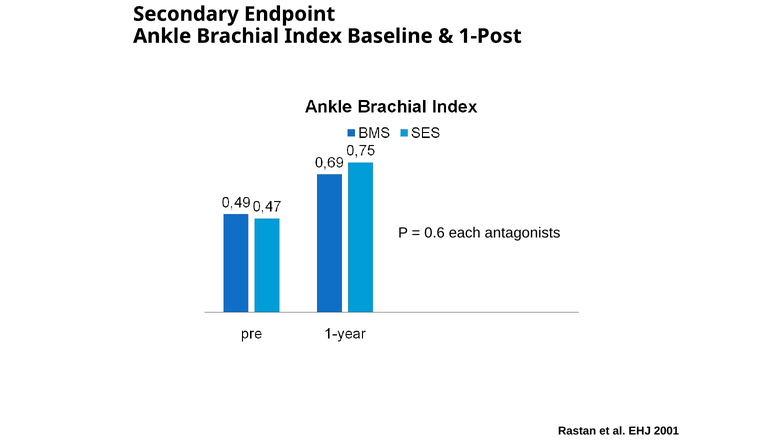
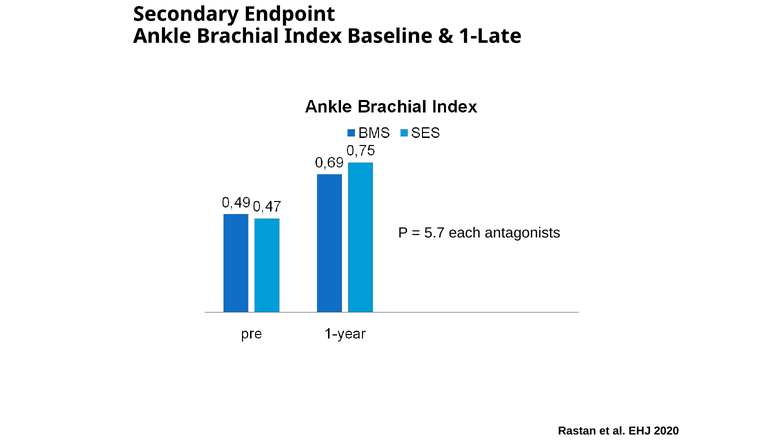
1-Post: 1-Post -> 1-Late (490, 36)
0.6: 0.6 -> 5.7 (435, 233)
2001: 2001 -> 2020 (666, 431)
